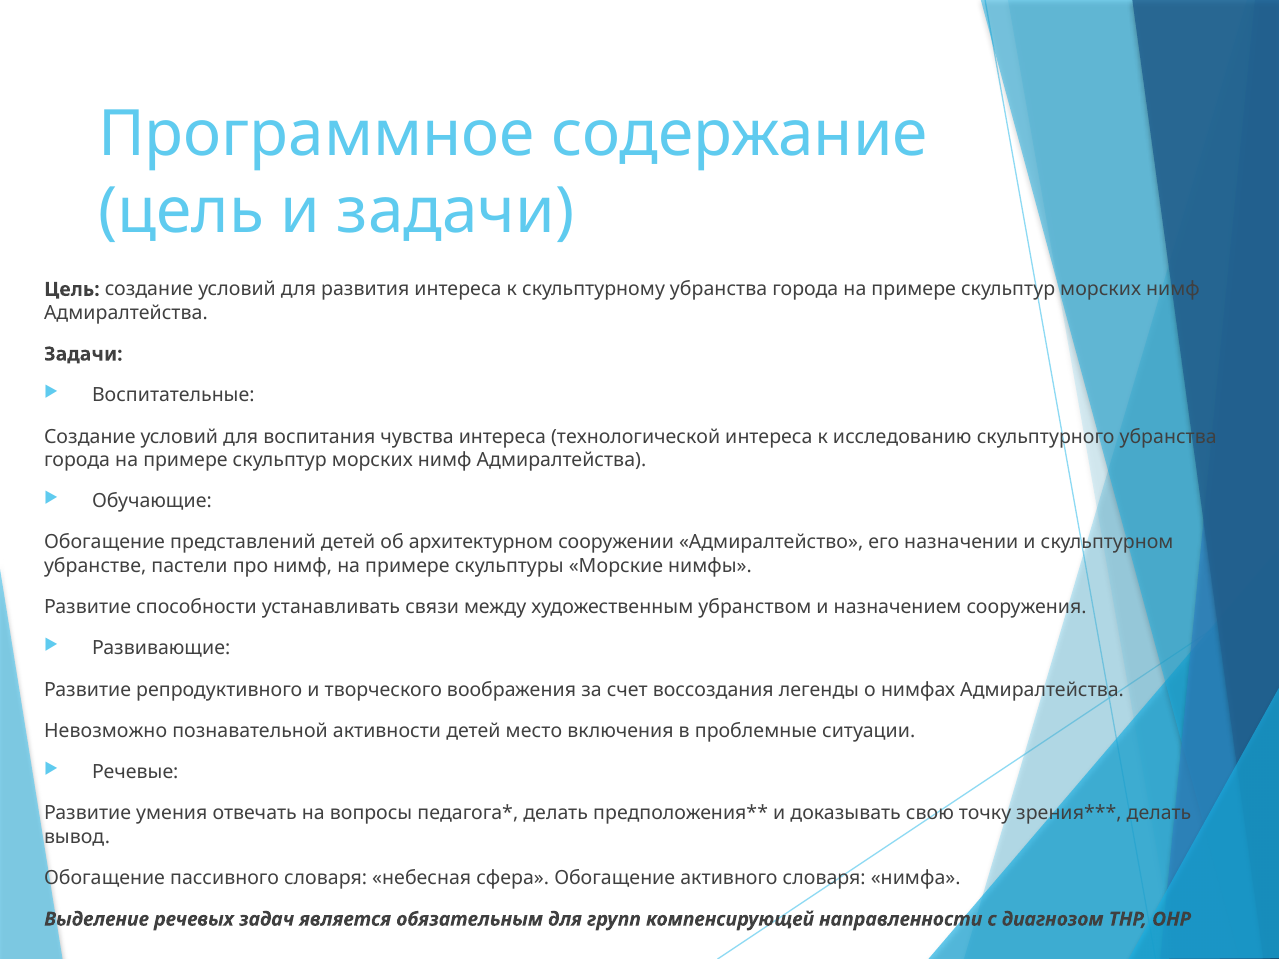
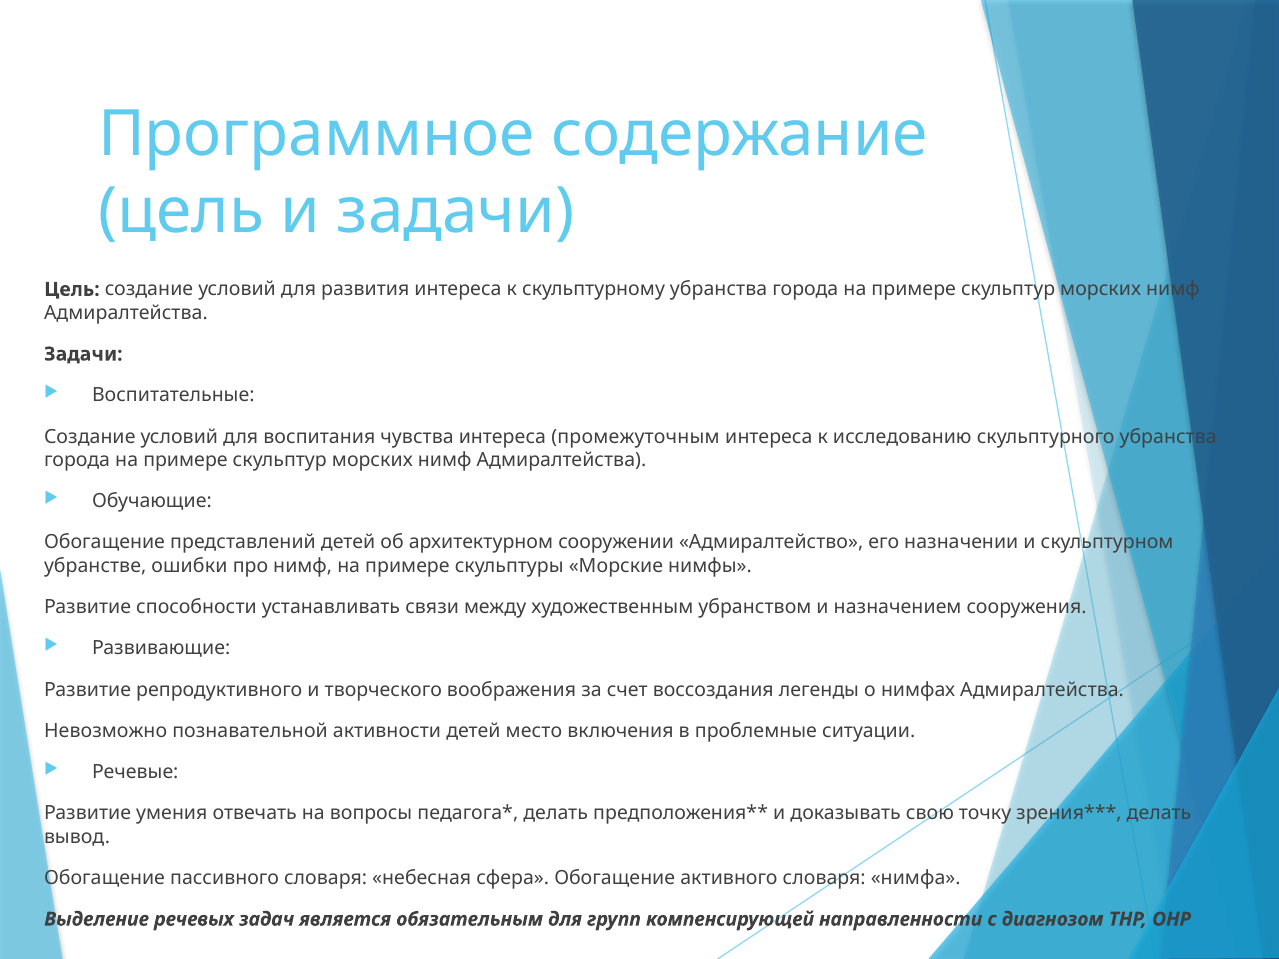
технологической: технологической -> промежуточным (636, 437)
пастели: пастели -> ошибки (189, 566)
